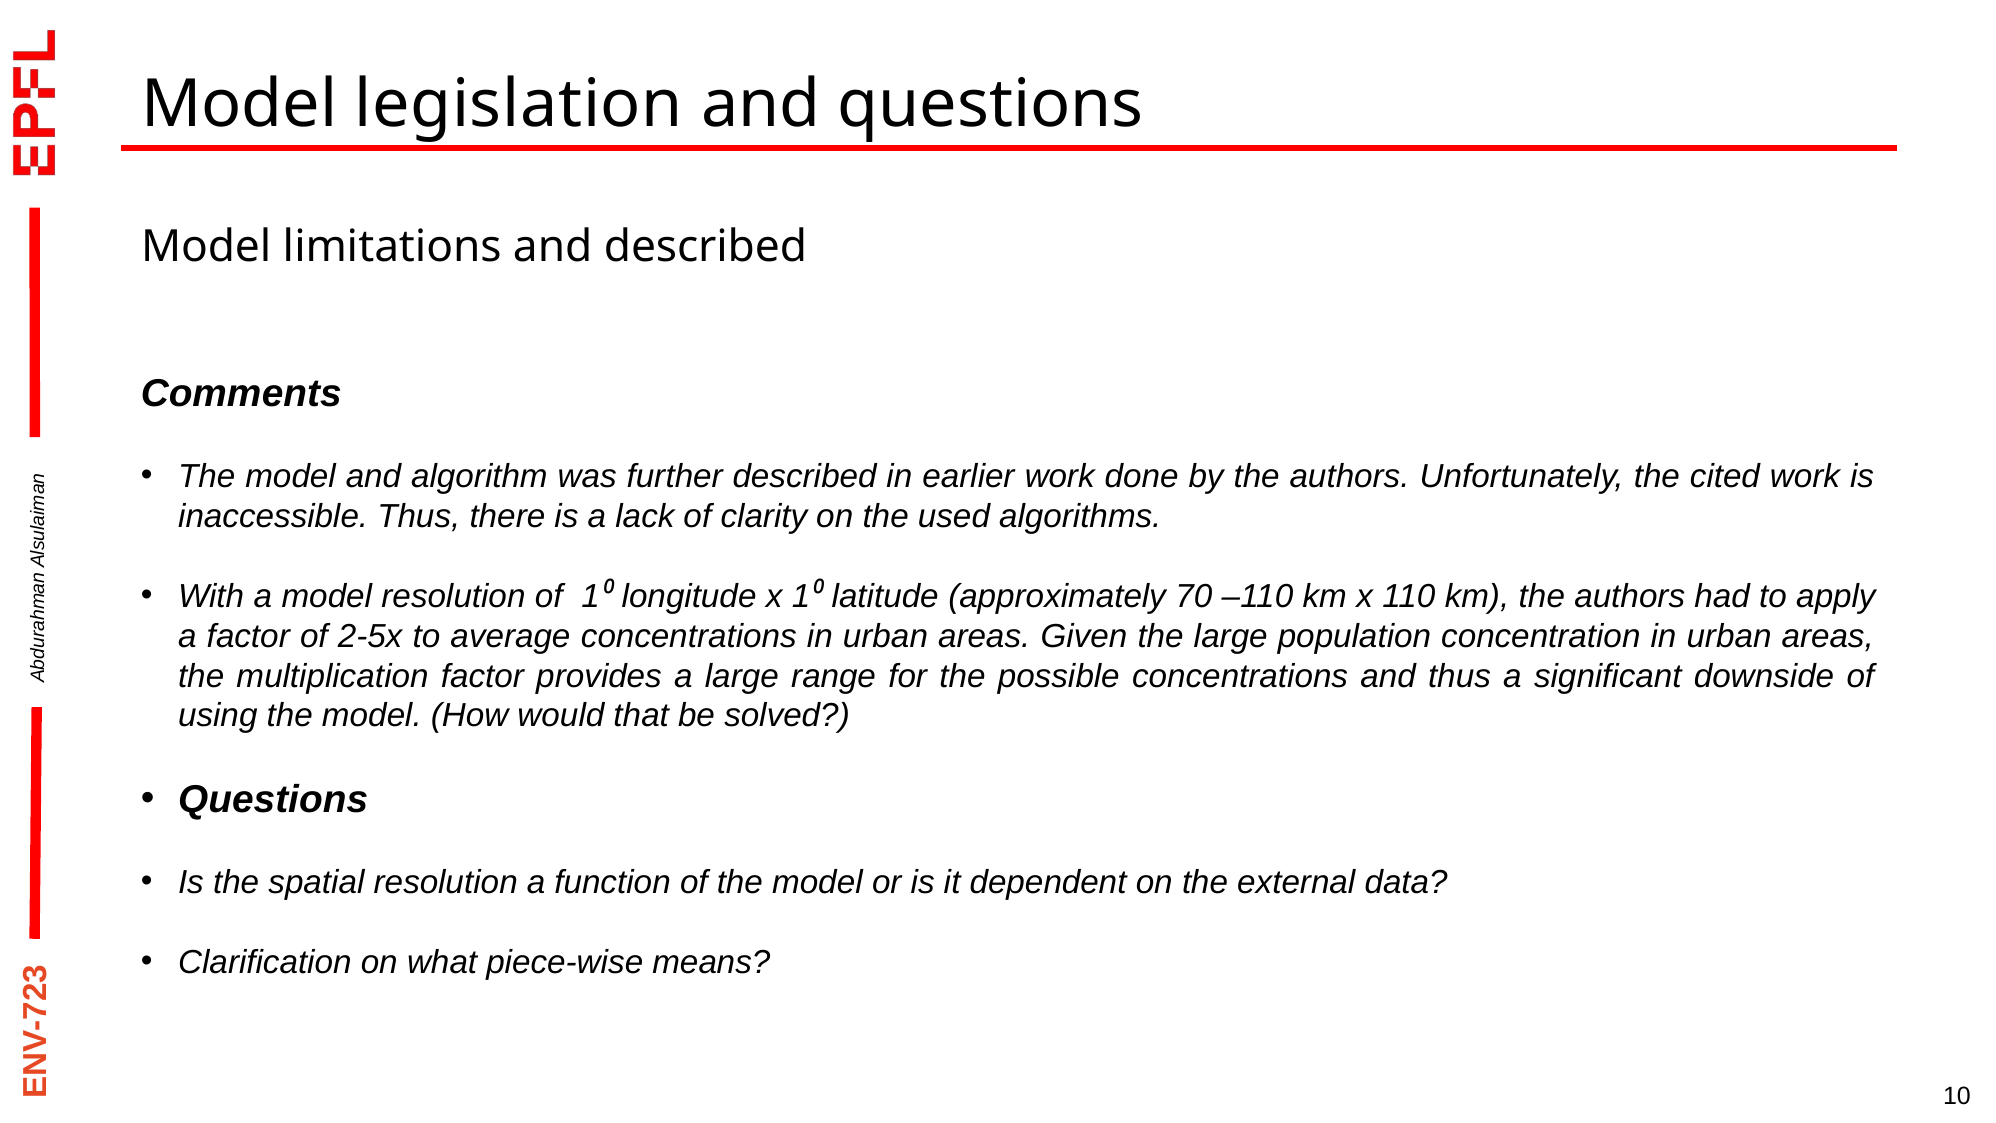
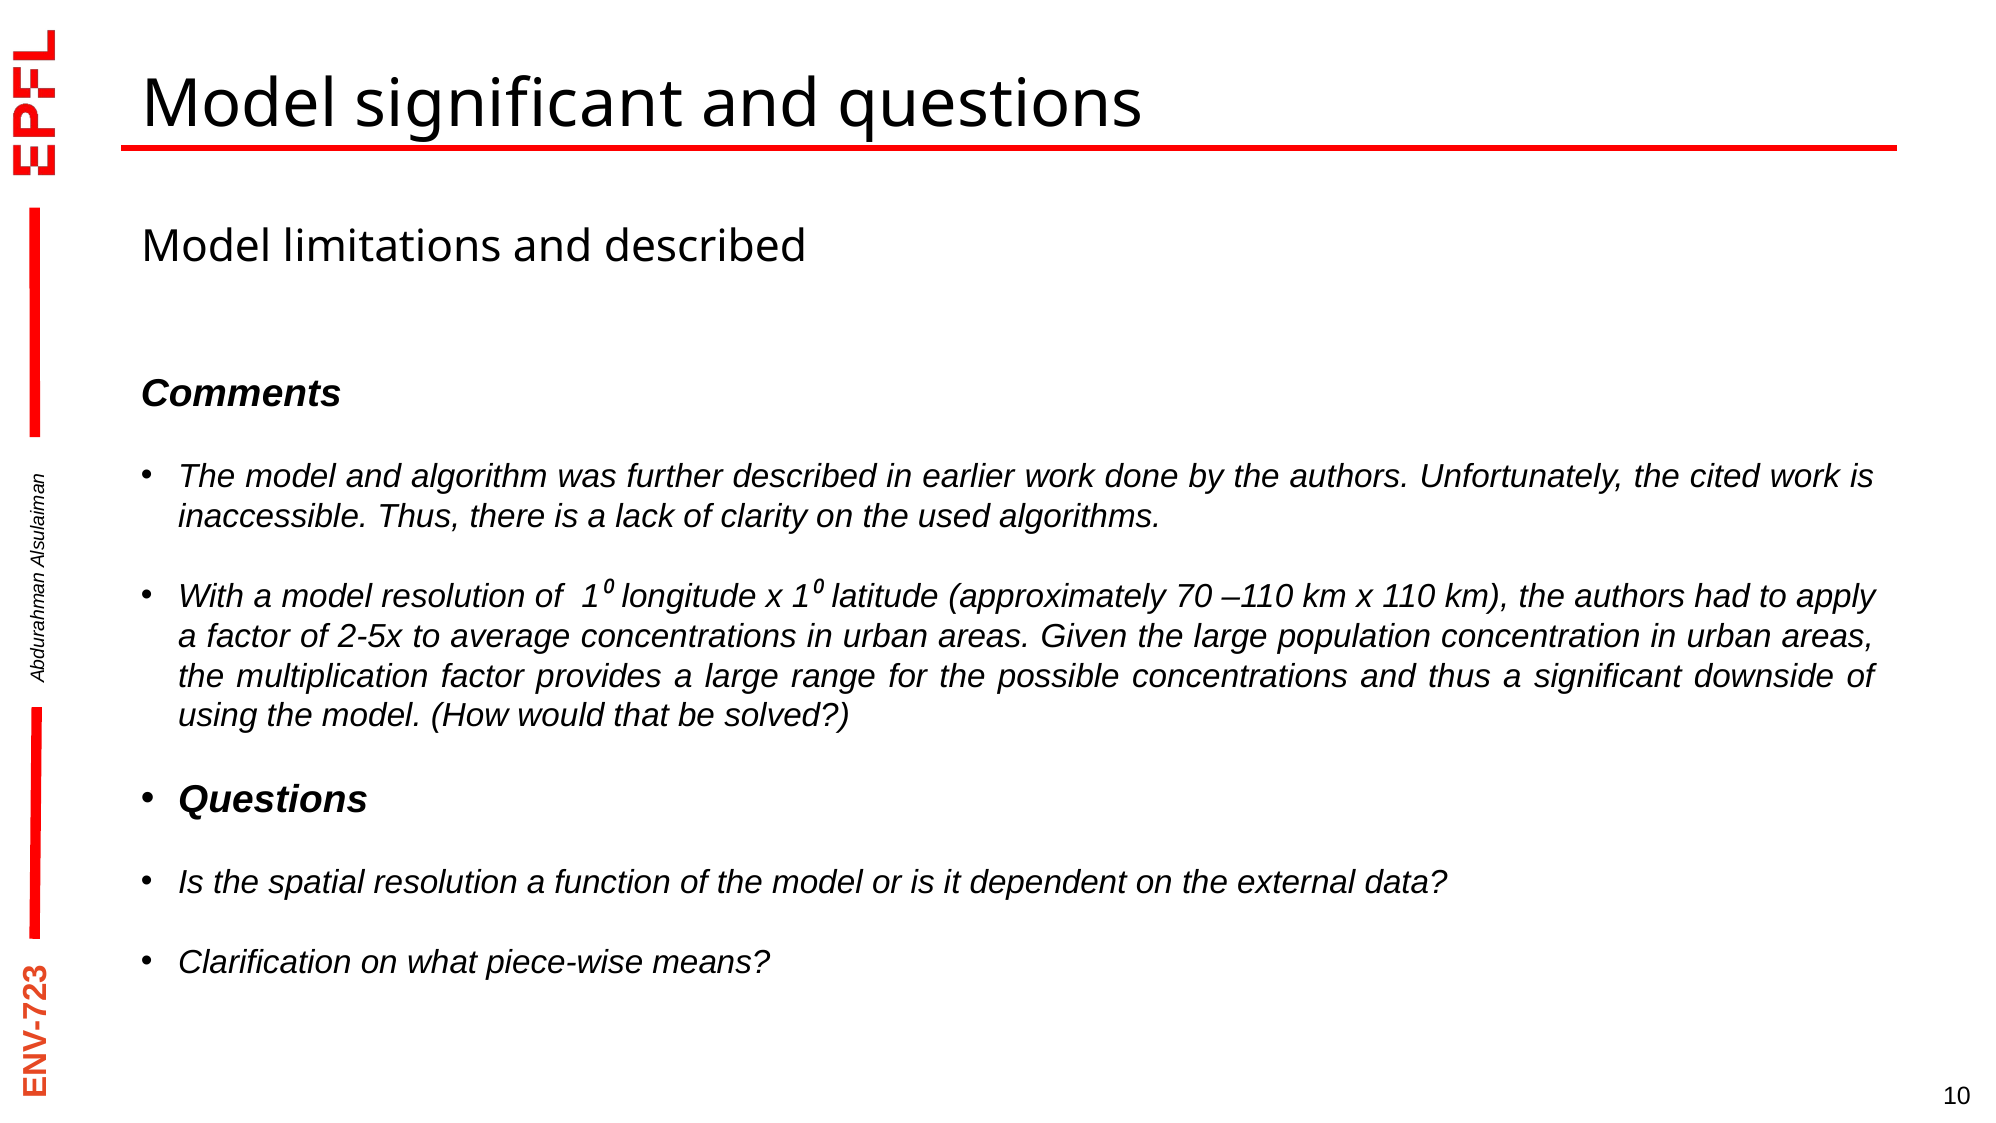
Model legislation: legislation -> significant (519, 105)
